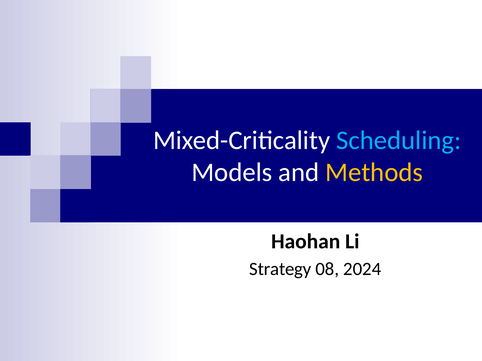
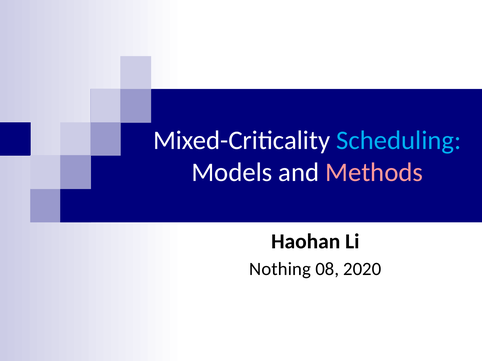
Methods colour: yellow -> pink (374, 173)
Strategy: Strategy -> Nothing (280, 269)
2024: 2024 -> 2020 (362, 269)
